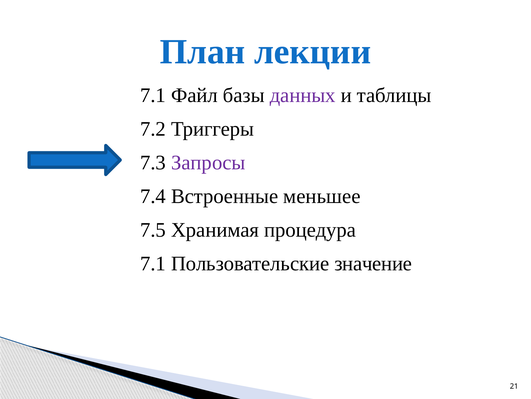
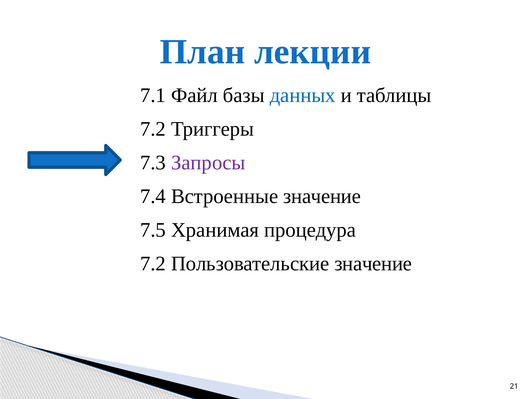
данных colour: purple -> blue (303, 95)
Встроенные меньшее: меньшее -> значение (322, 196)
7.1: 7.1 -> 7.2 (153, 263)
